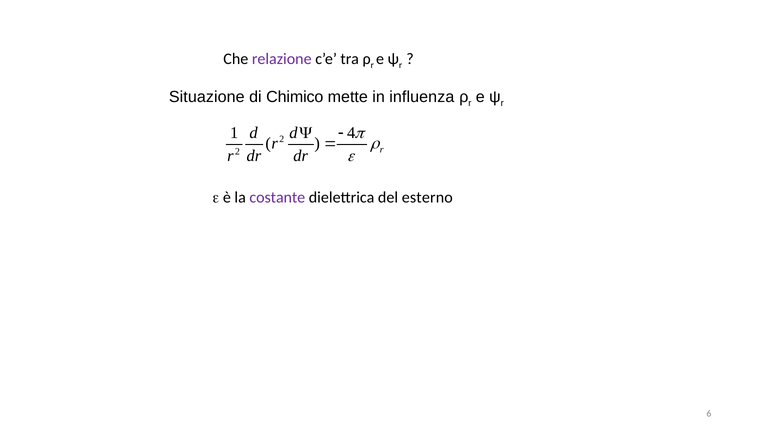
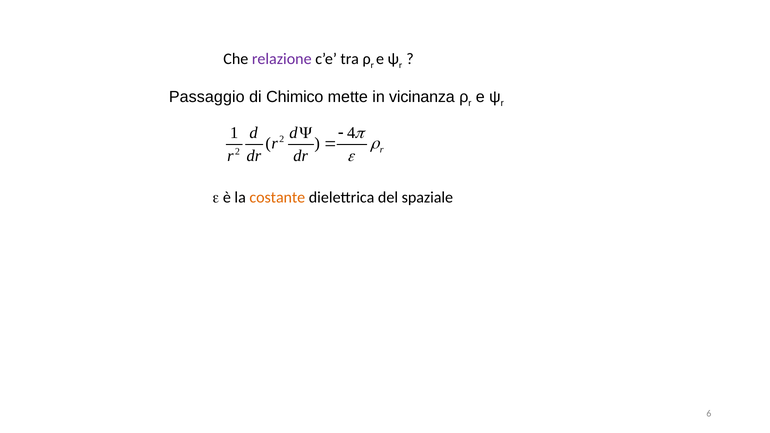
Situazione: Situazione -> Passaggio (207, 97)
influenza: influenza -> vicinanza (422, 97)
costante colour: purple -> orange (277, 198)
esterno: esterno -> spaziale (427, 198)
